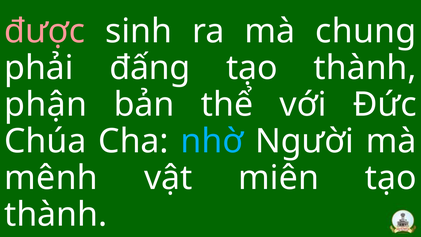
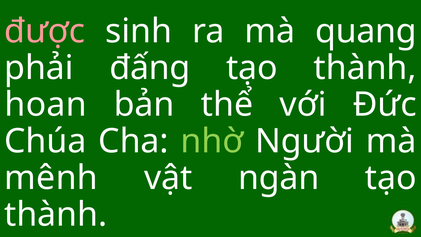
chung: chung -> quang (366, 31)
phận: phận -> hoan (46, 104)
nhờ colour: light blue -> light green (212, 141)
miên: miên -> ngàn (279, 178)
